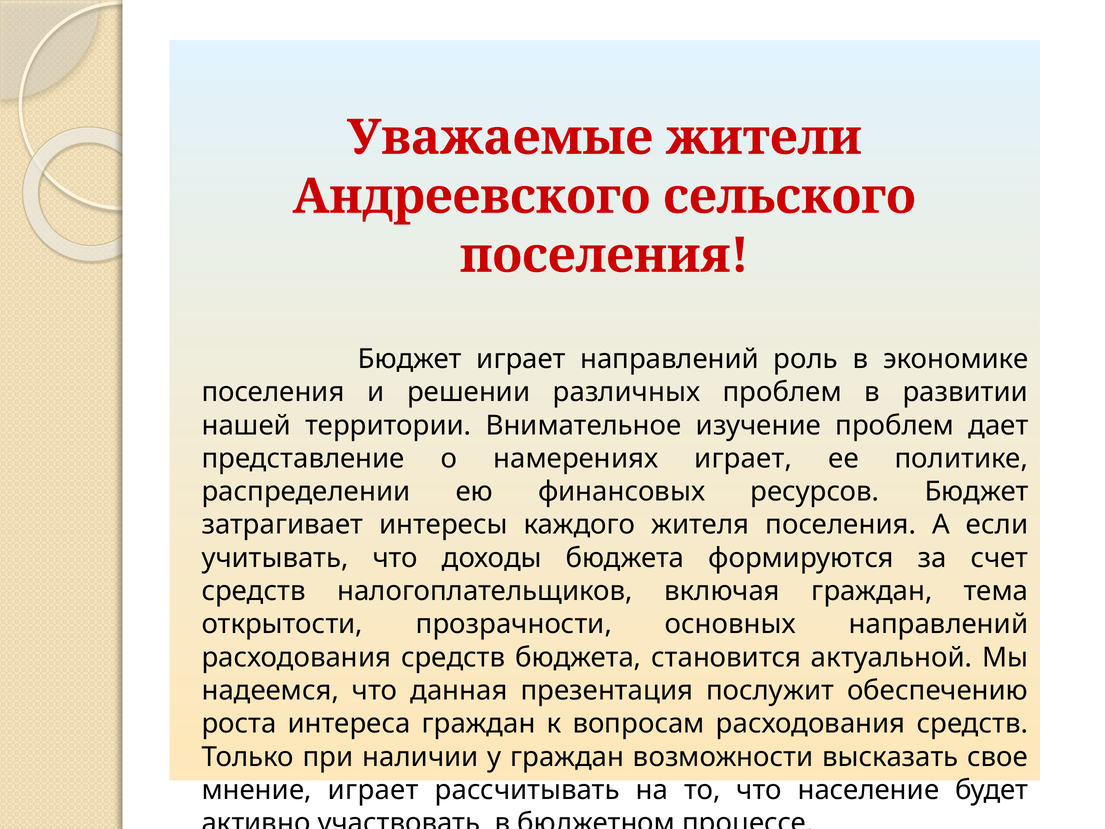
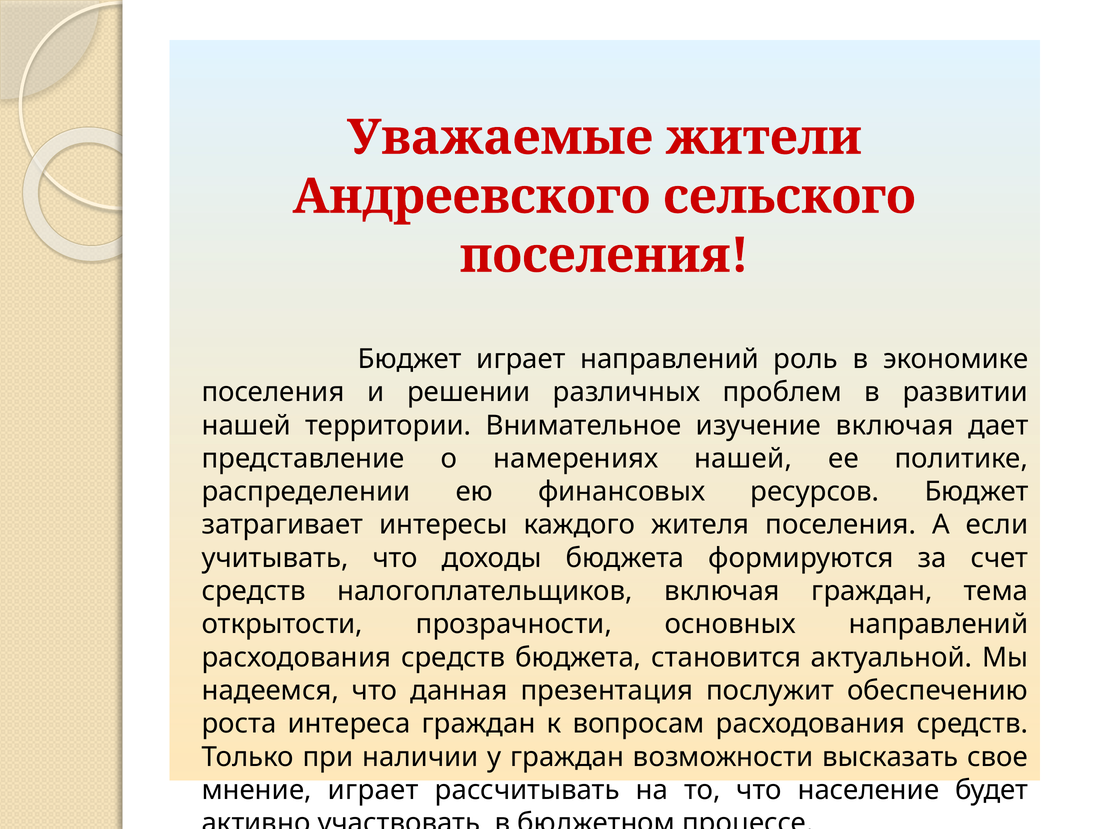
изучение проблем: проблем -> включая (895, 425)
намерениях играет: играет -> нашей (743, 458)
